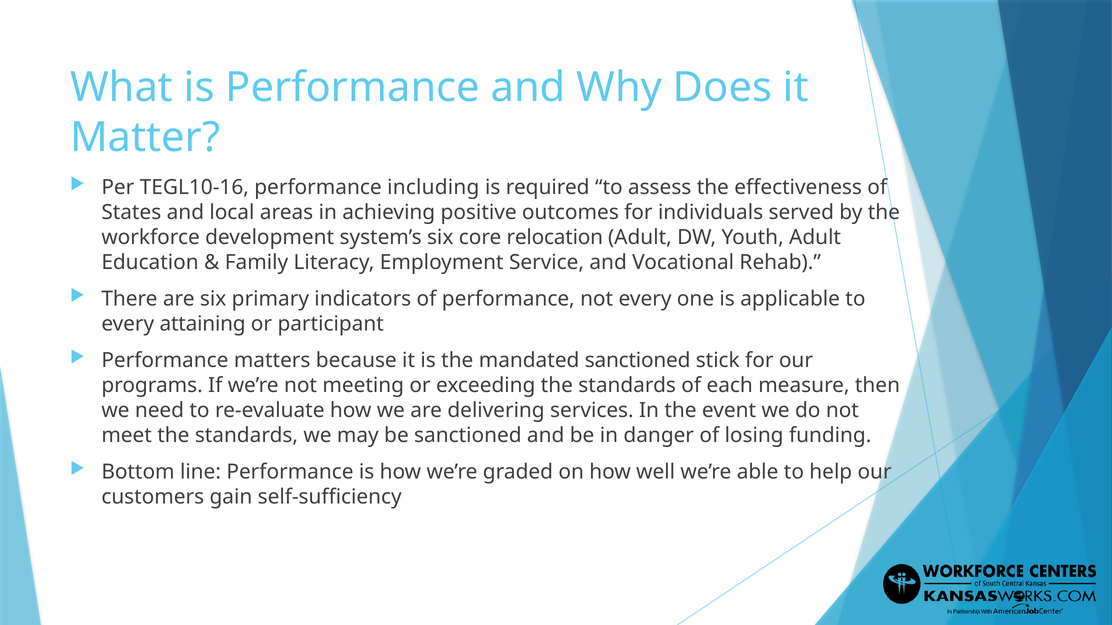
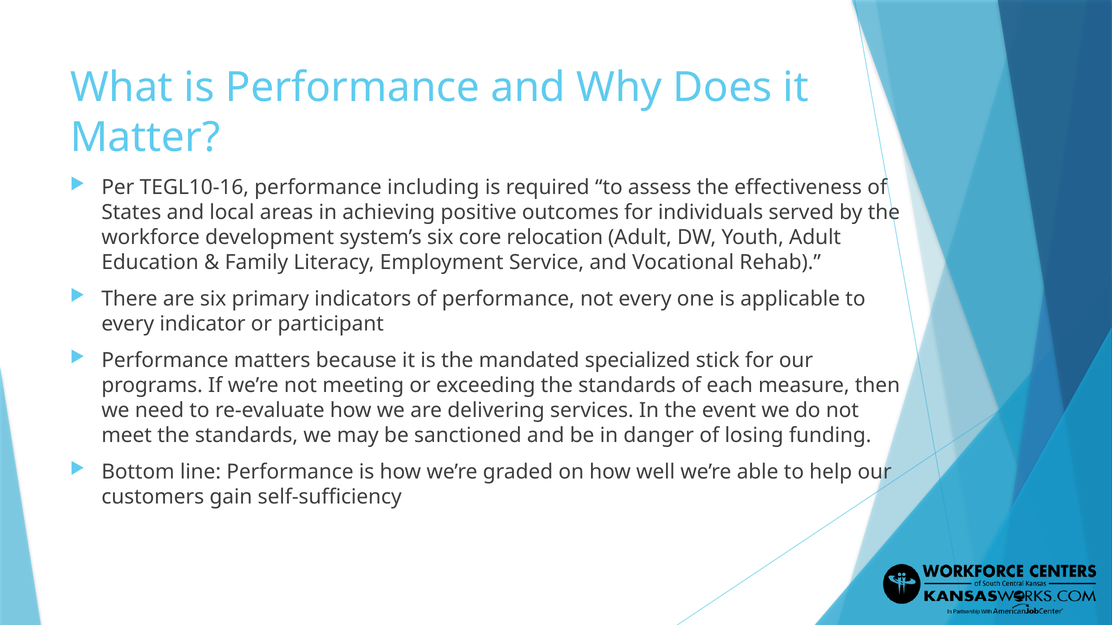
attaining: attaining -> indicator (203, 324)
mandated sanctioned: sanctioned -> specialized (638, 361)
